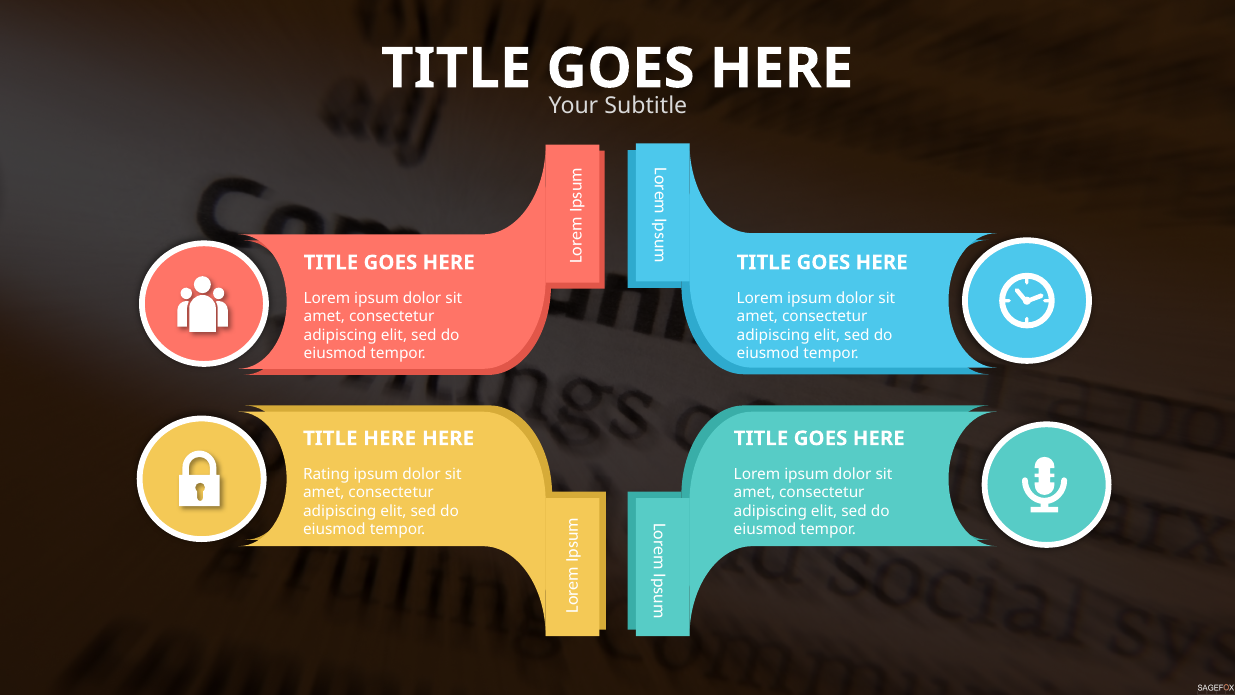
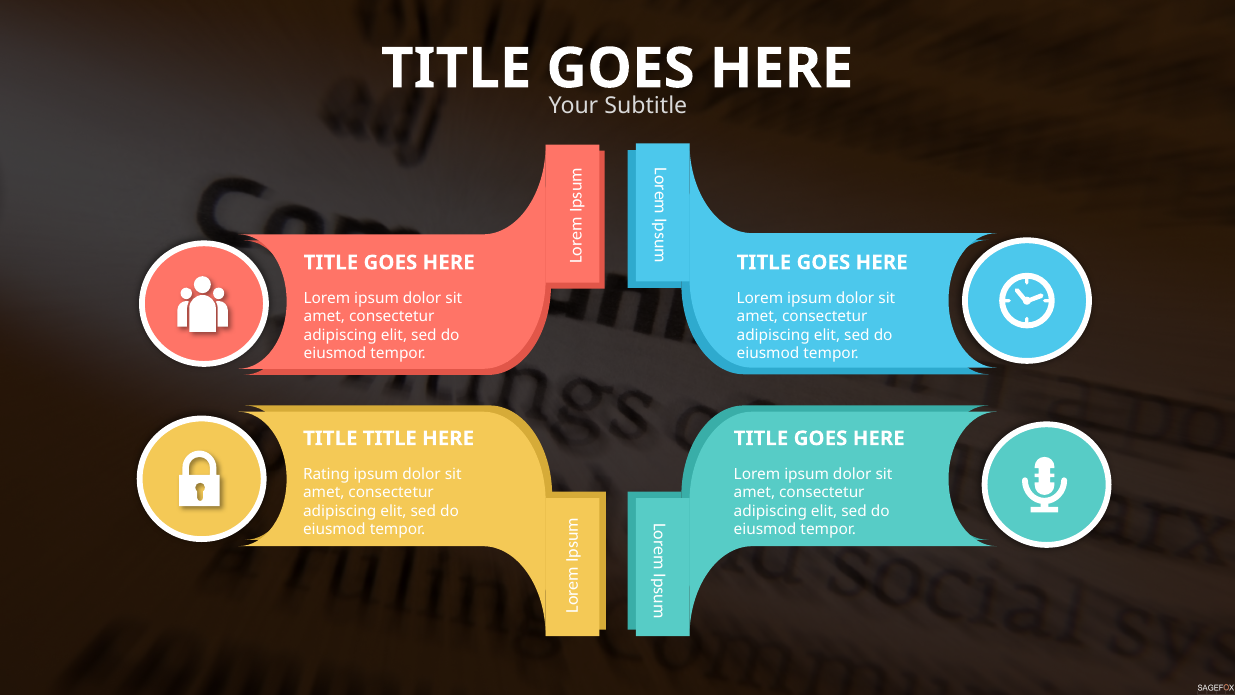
TITLE HERE: HERE -> TITLE (390, 438)
